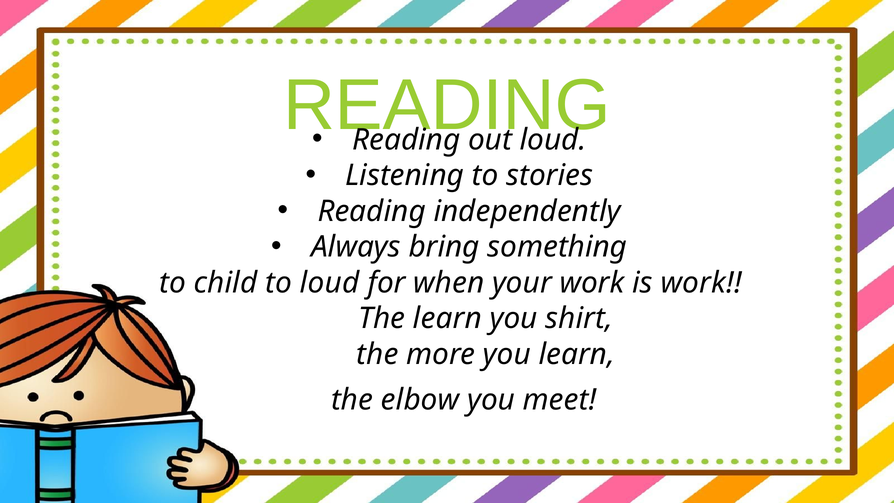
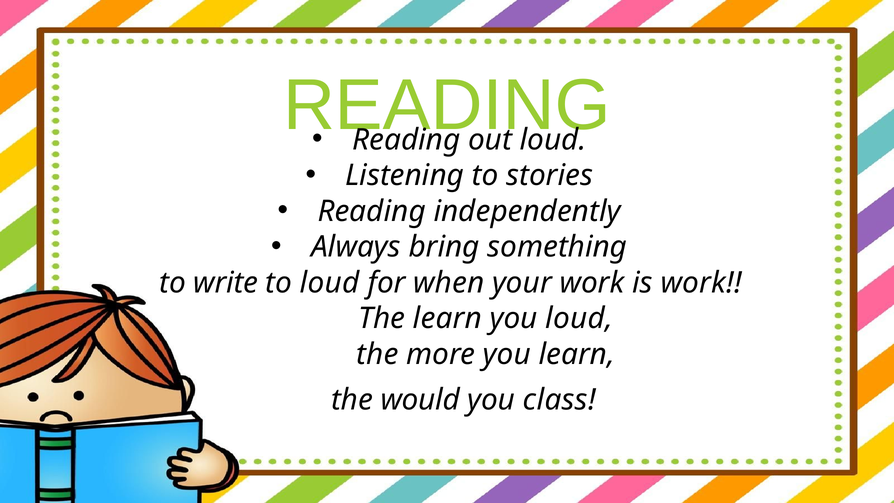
child: child -> write (226, 283)
you shirt: shirt -> loud (579, 319)
elbow: elbow -> would (420, 400)
meet: meet -> class (559, 400)
